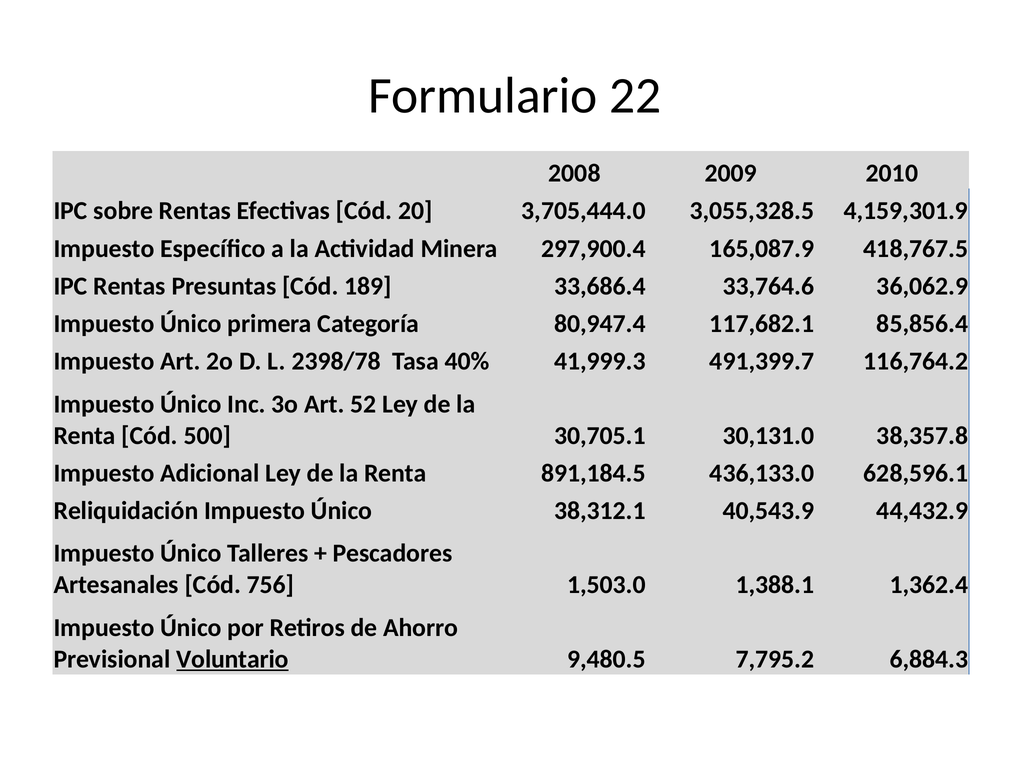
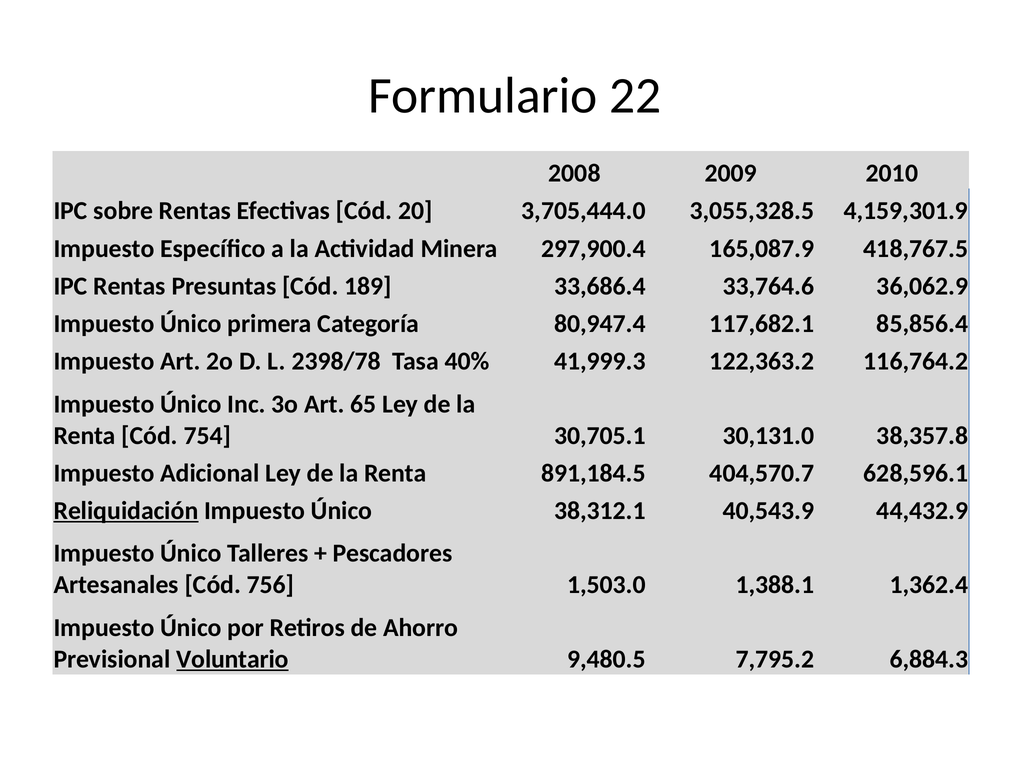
491,399.7: 491,399.7 -> 122,363.2 (762, 361)
52: 52 -> 65 (363, 404)
500: 500 -> 754 (207, 435)
436,133.0: 436,133.0 -> 404,570.7 (762, 473)
Reliquidación underline: none -> present (126, 510)
